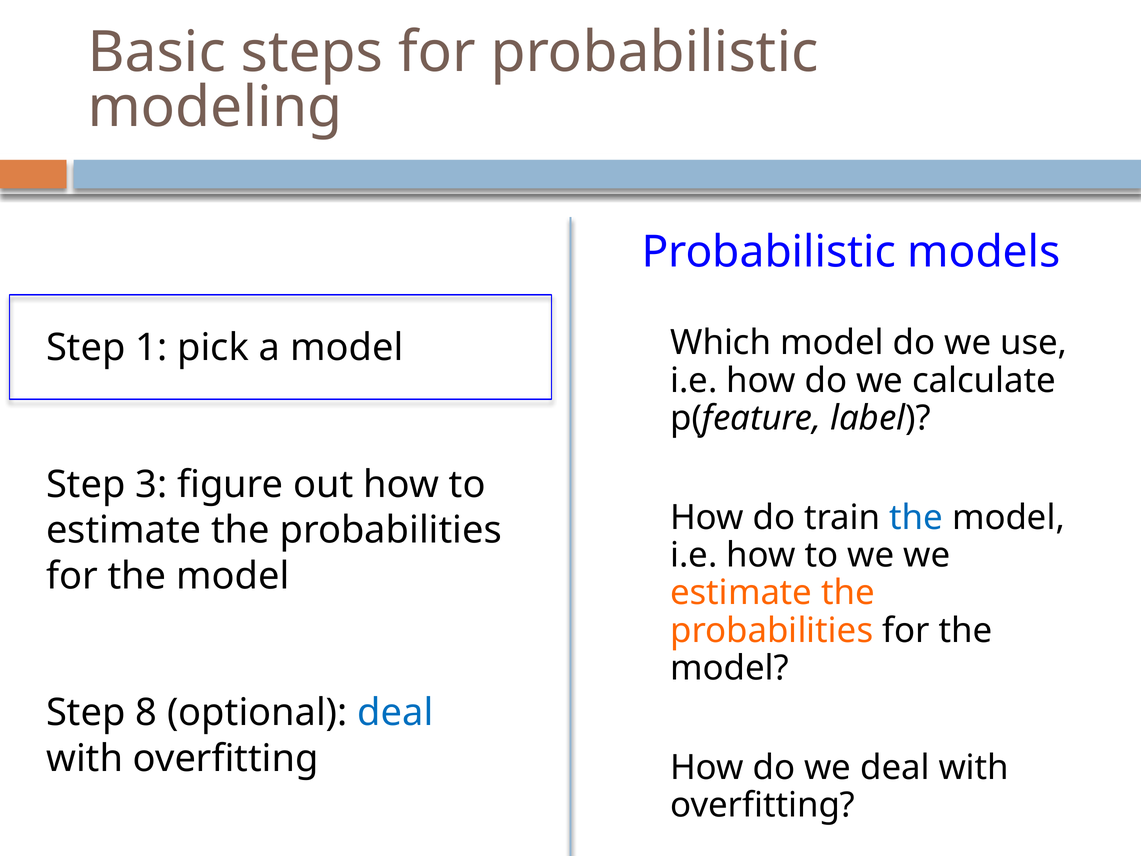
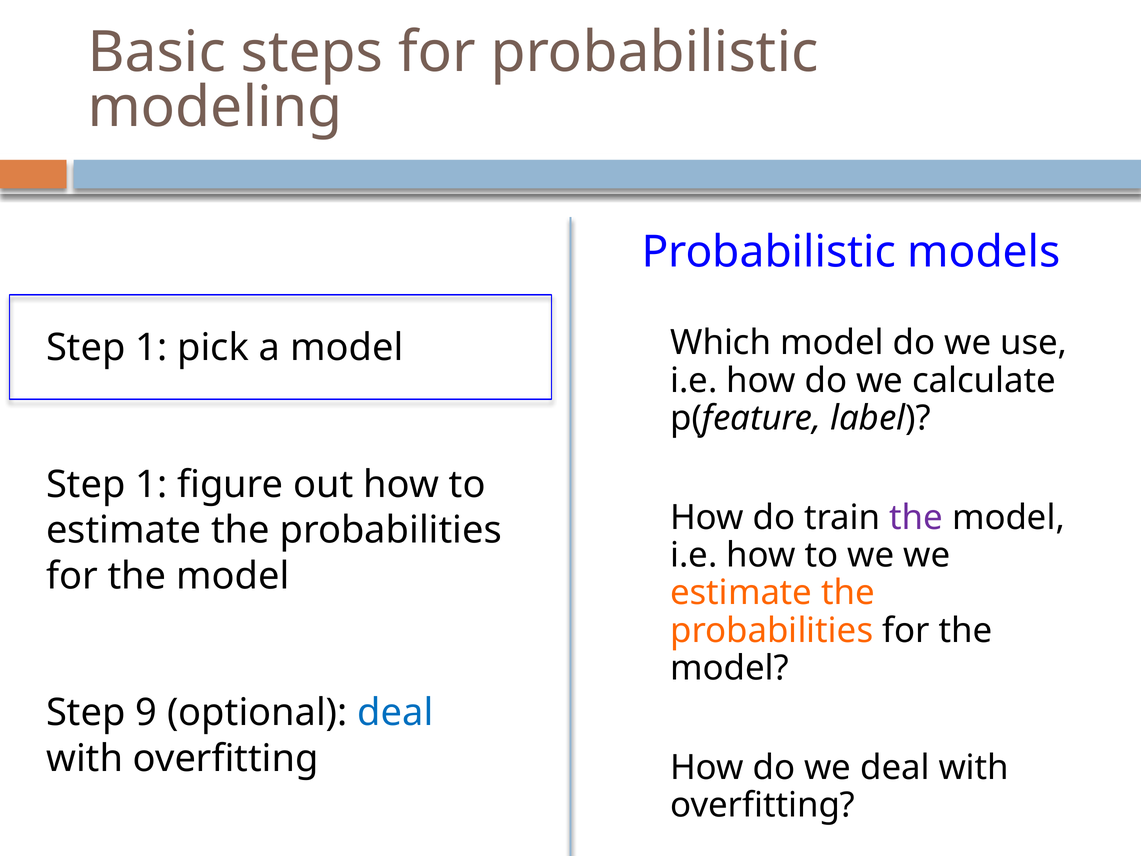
3: 3 -> 1 (151, 484)
the colour: blue -> purple (916, 517)
8: 8 -> 9 (146, 713)
